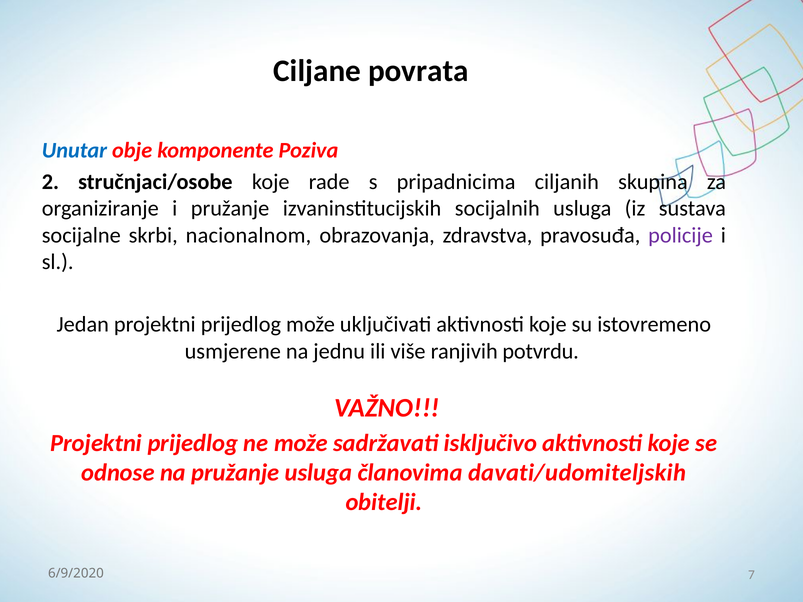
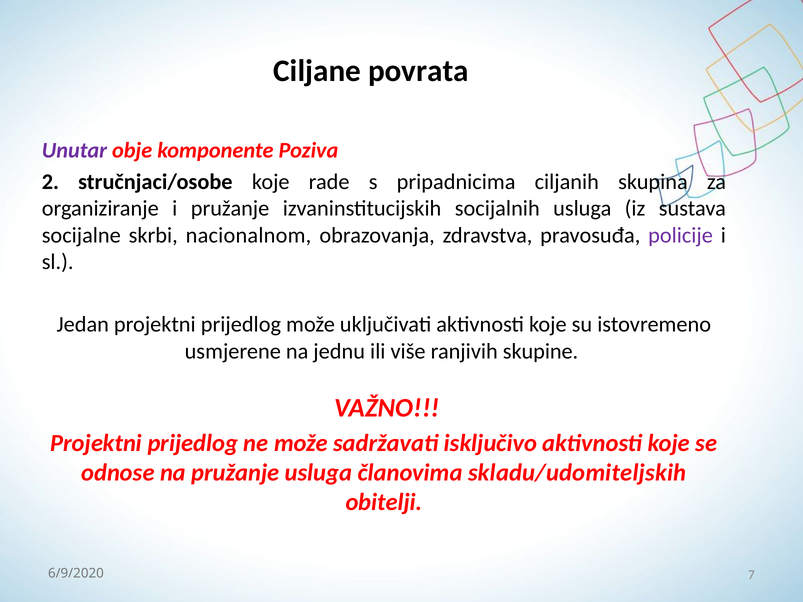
Unutar colour: blue -> purple (74, 150)
potvrdu: potvrdu -> skupine (541, 351)
davati/udomiteljskih: davati/udomiteljskih -> skladu/udomiteljskih (577, 473)
